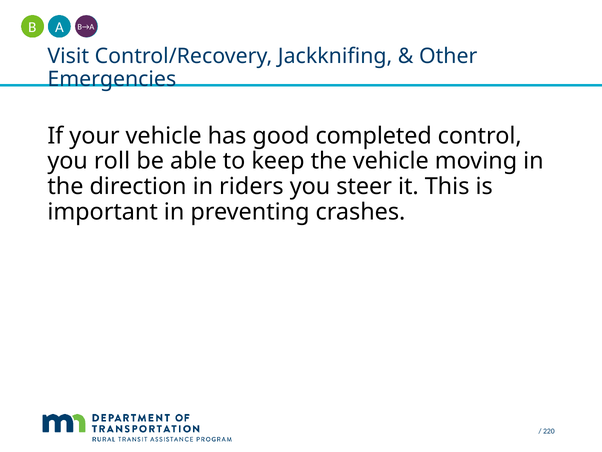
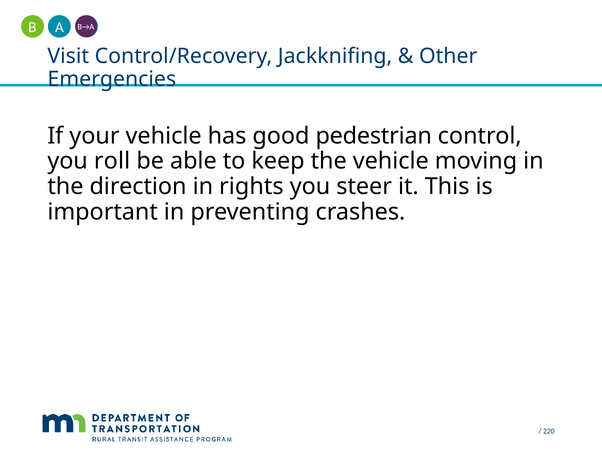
completed: completed -> pedestrian (374, 136)
riders: riders -> rights (251, 186)
